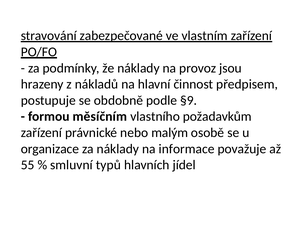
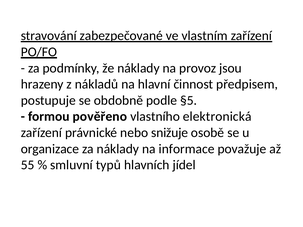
§9: §9 -> §5 (189, 100)
měsíčním: měsíčním -> pověřeno (100, 117)
požadavkům: požadavkům -> elektronická (217, 117)
malým: malým -> snižuje (170, 133)
